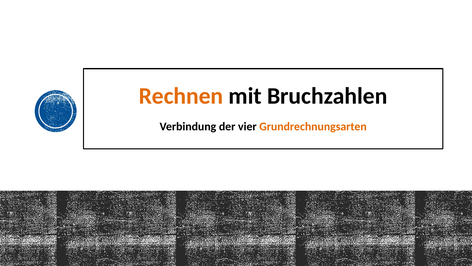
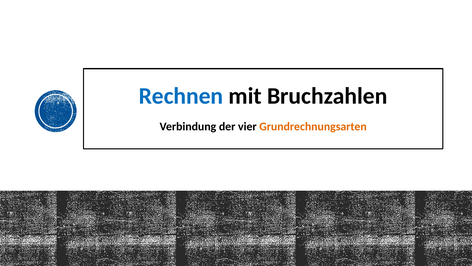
Rechnen colour: orange -> blue (181, 96)
